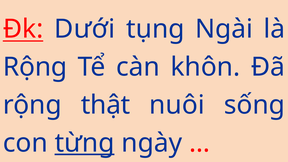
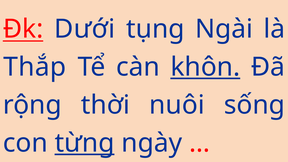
Rộng: Rộng -> Thắp (35, 67)
khôn underline: none -> present (205, 67)
thật: thật -> thời (105, 105)
